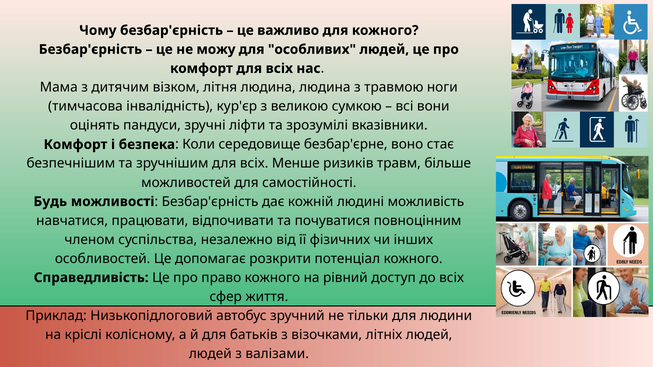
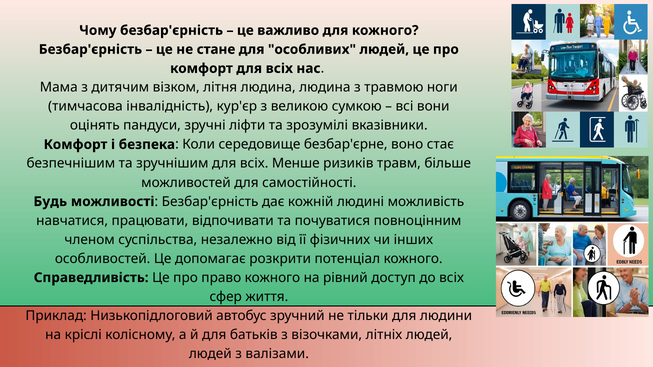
можу: можу -> стане (216, 49)
